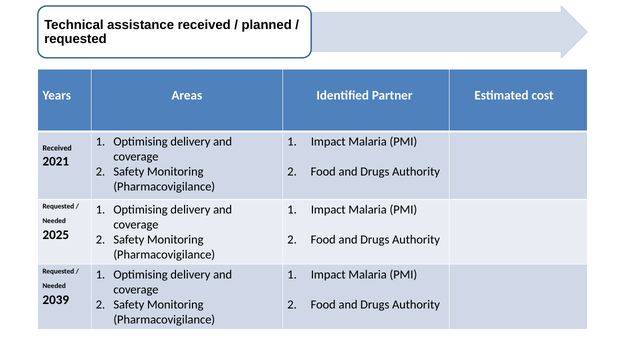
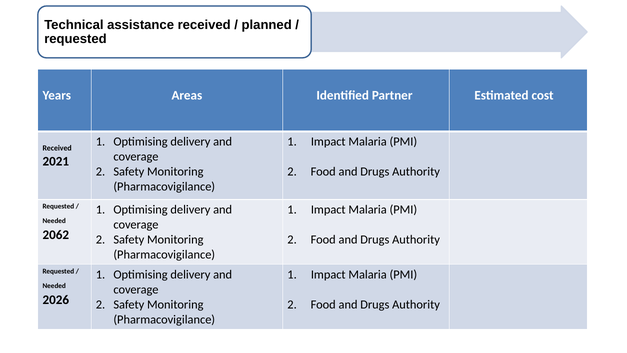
2025: 2025 -> 2062 (56, 235)
2039: 2039 -> 2026 (56, 300)
